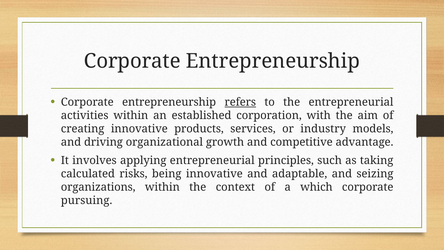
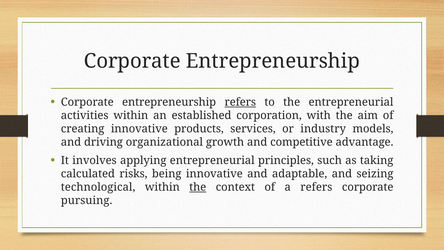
organizations: organizations -> technological (98, 187)
the underline: none -> present (198, 187)
a which: which -> refers (316, 187)
